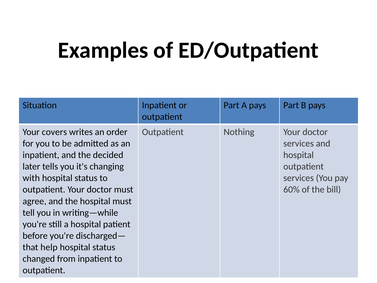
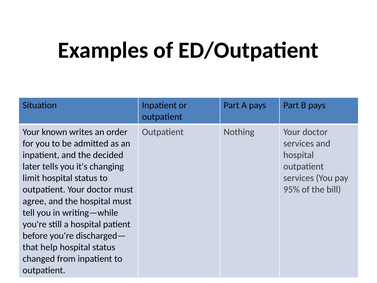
covers: covers -> known (54, 132)
with: with -> limit (31, 178)
60%: 60% -> 95% (291, 189)
